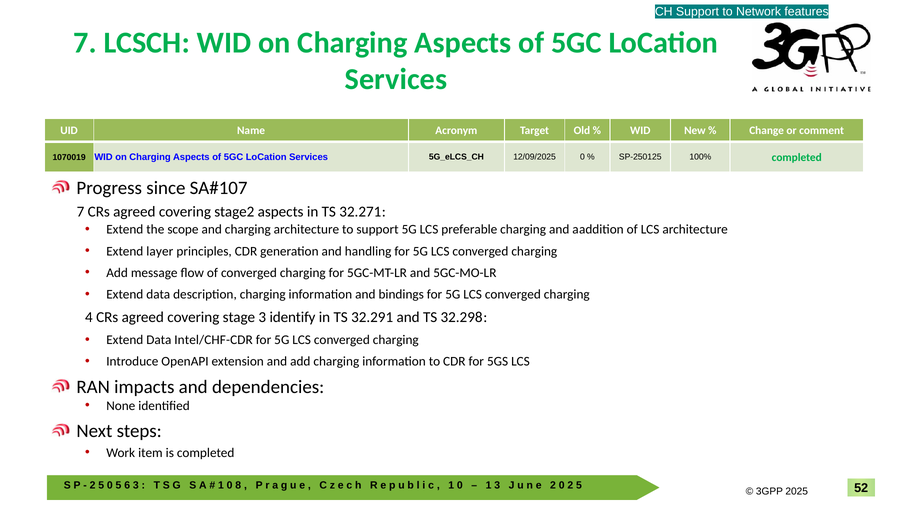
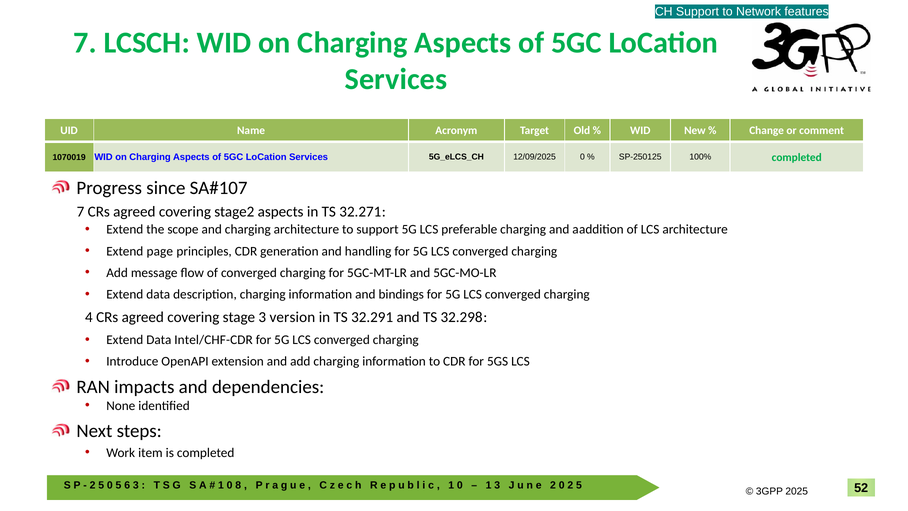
layer: layer -> page (160, 251)
identify: identify -> version (292, 317)
